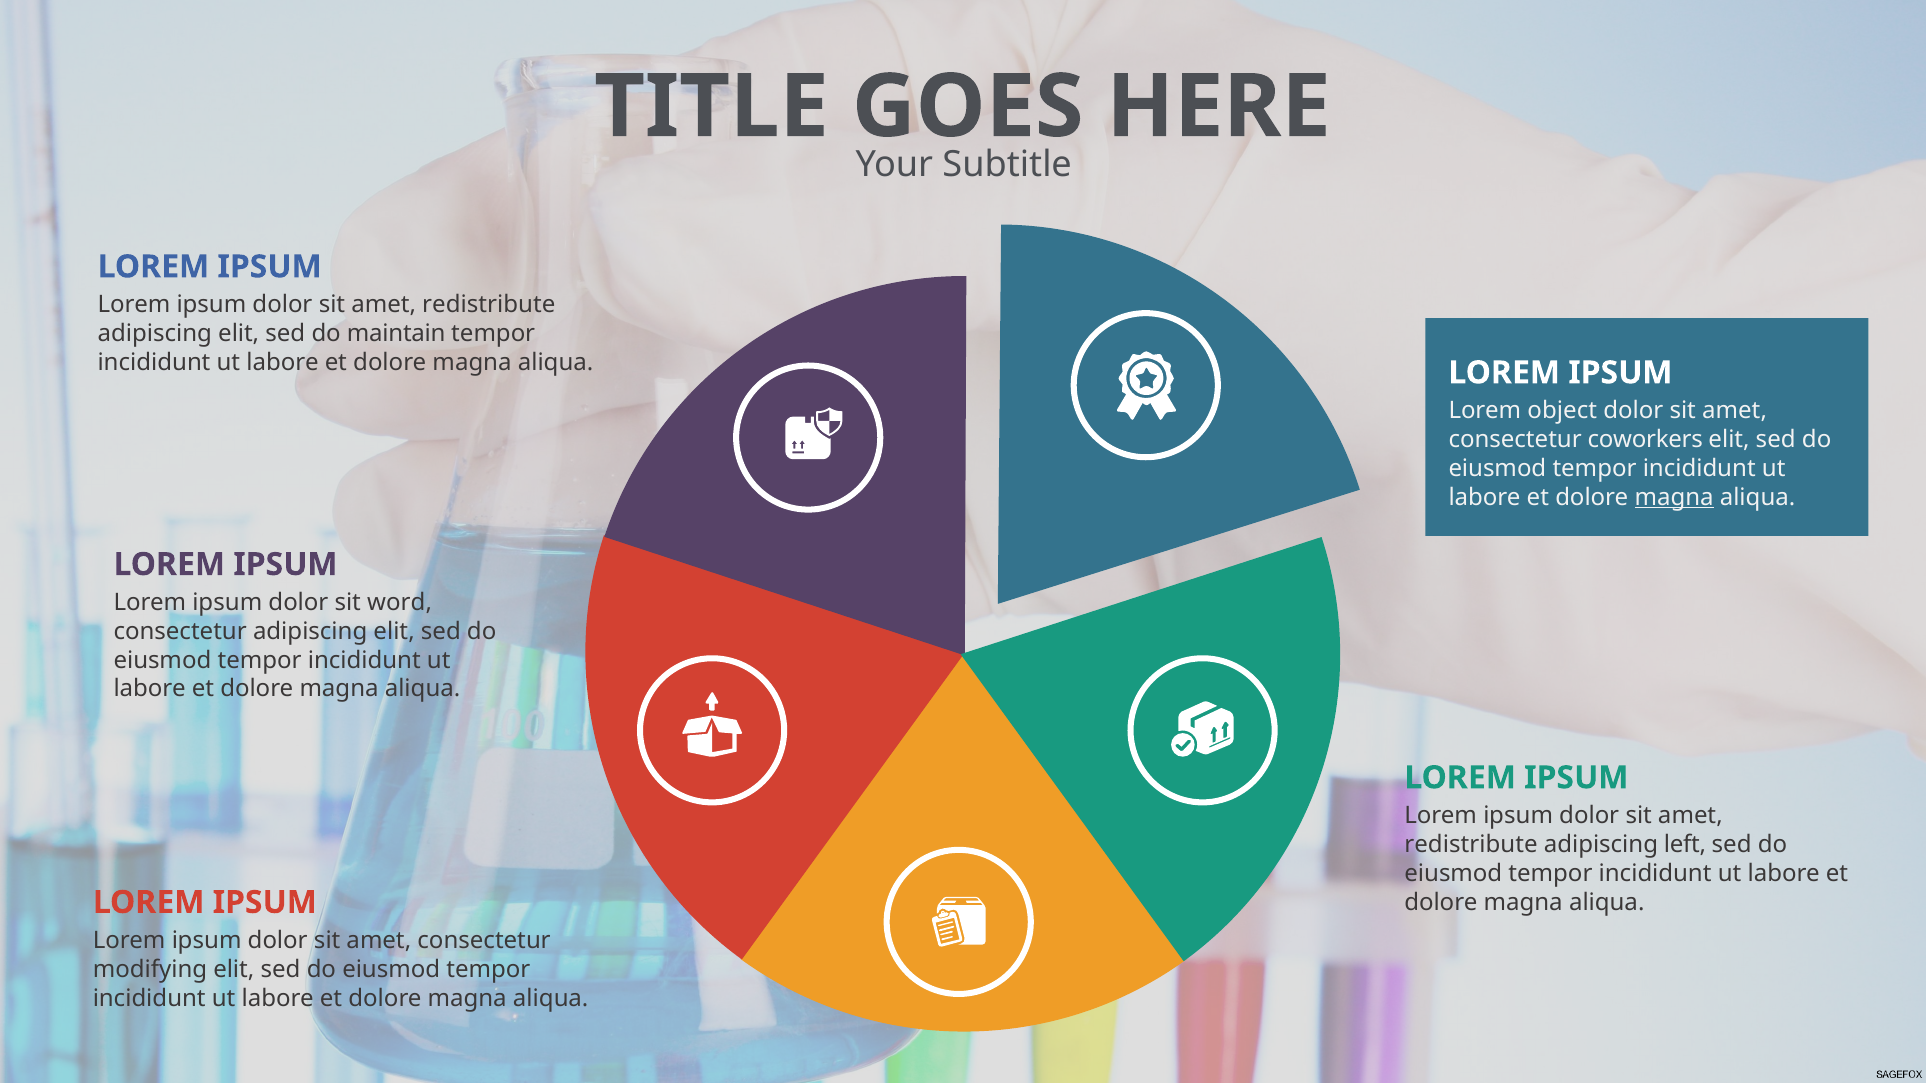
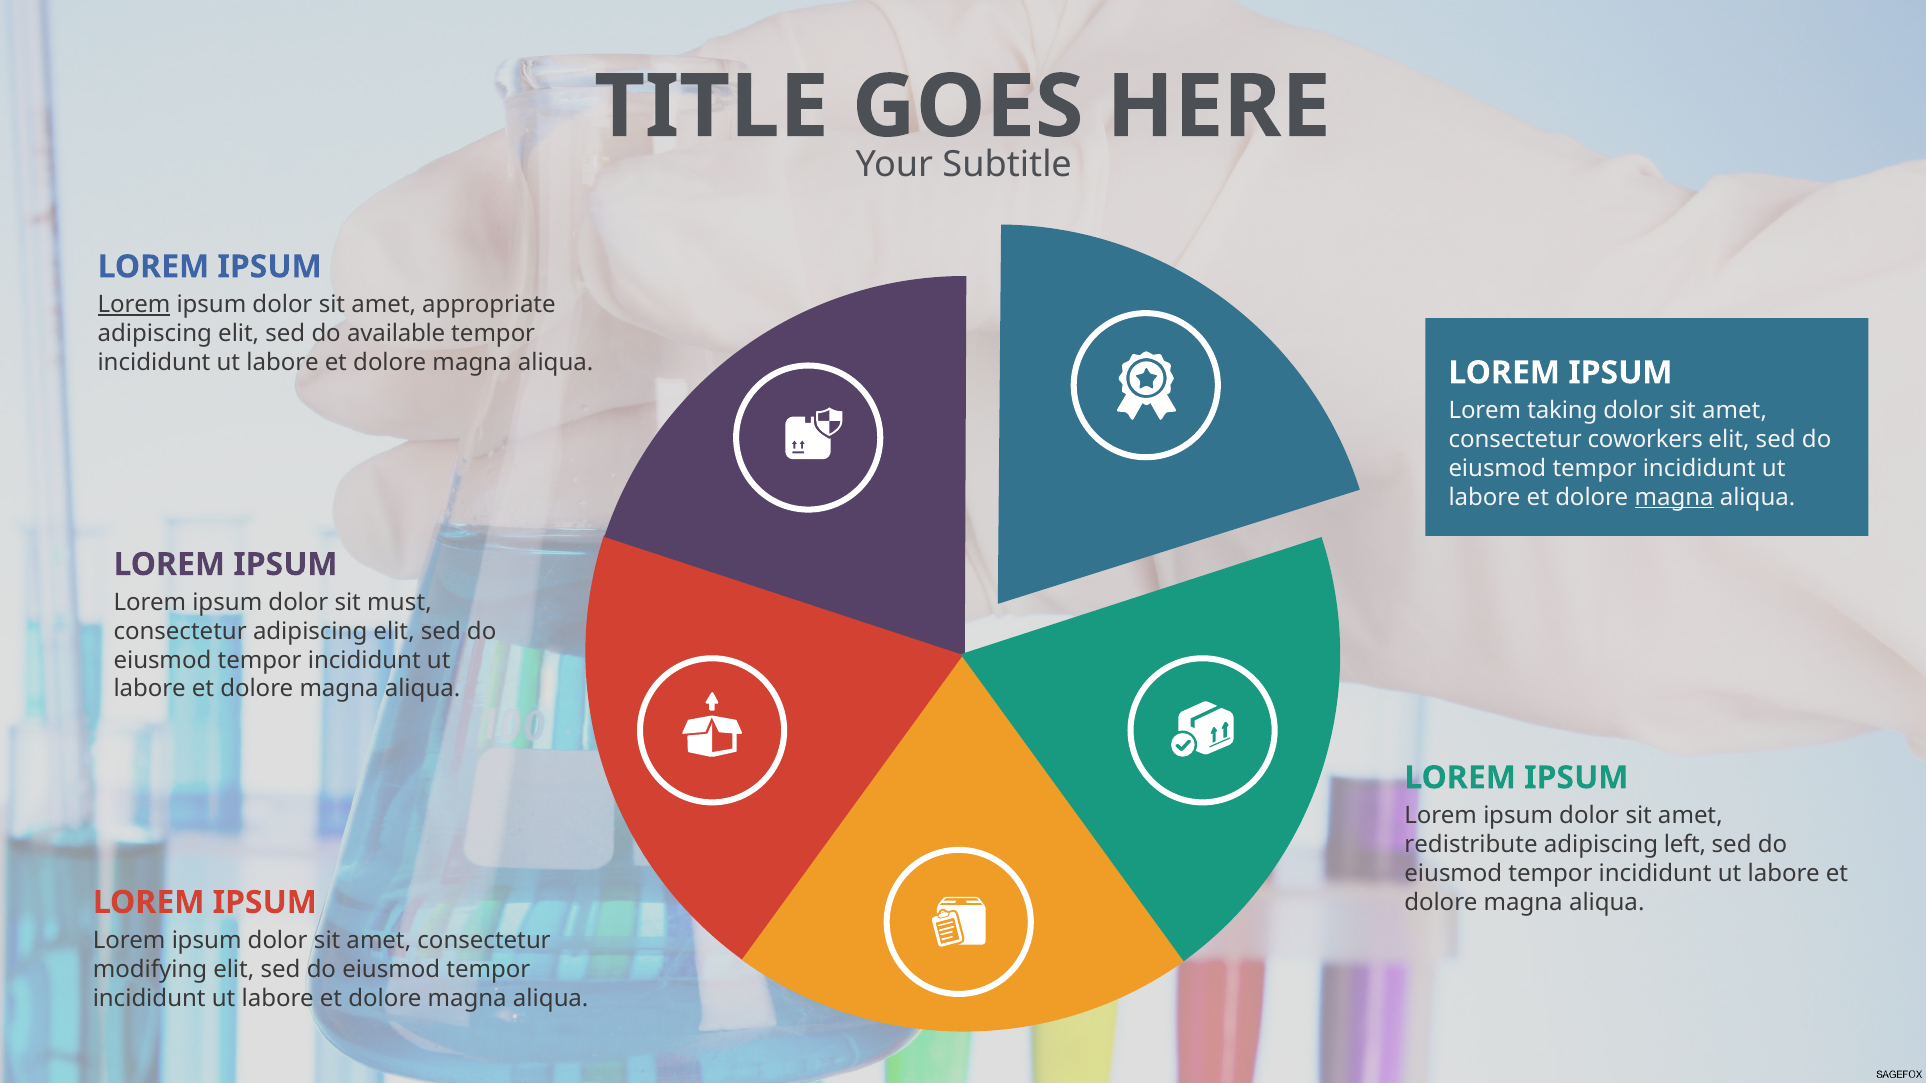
Lorem underline: none -> present (134, 305)
redistribute: redistribute -> appropriate (489, 305)
maintain: maintain -> available (396, 334)
object: object -> taking (1562, 411)
word: word -> must (399, 603)
